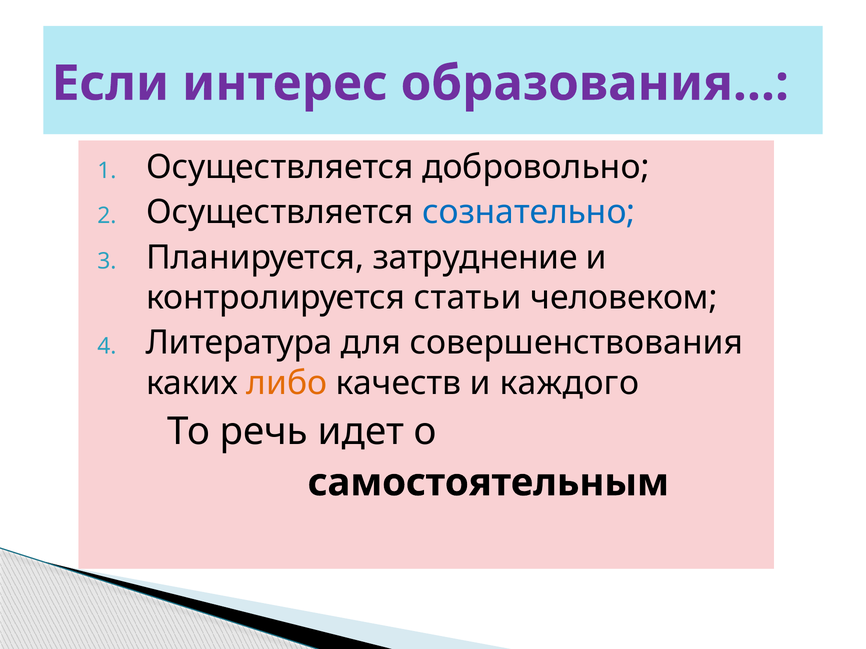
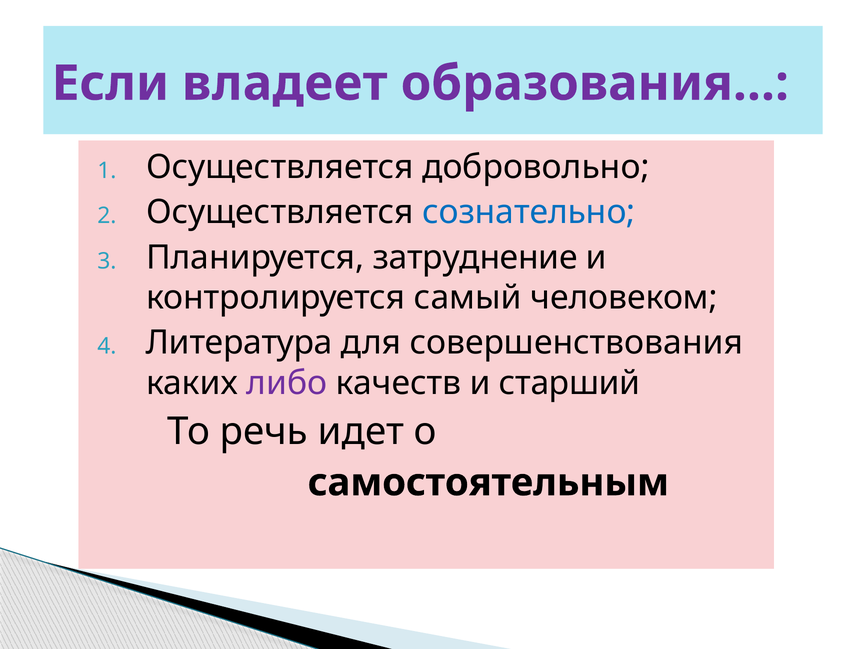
интерес: интерес -> владеет (285, 84)
статьи: статьи -> самый (468, 298)
либо colour: orange -> purple (287, 383)
каждого: каждого -> старший (570, 383)
